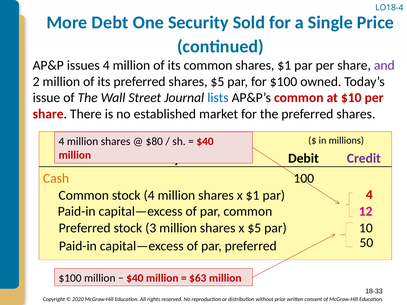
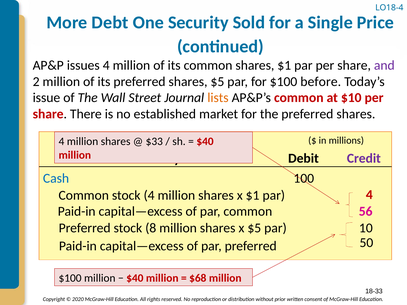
owned: owned -> before (321, 82)
lists colour: blue -> orange (218, 98)
$80: $80 -> $33 (154, 142)
Cash colour: orange -> blue (56, 179)
12: 12 -> 56 (366, 211)
3: 3 -> 8 (151, 228)
$63: $63 -> $68 (198, 278)
